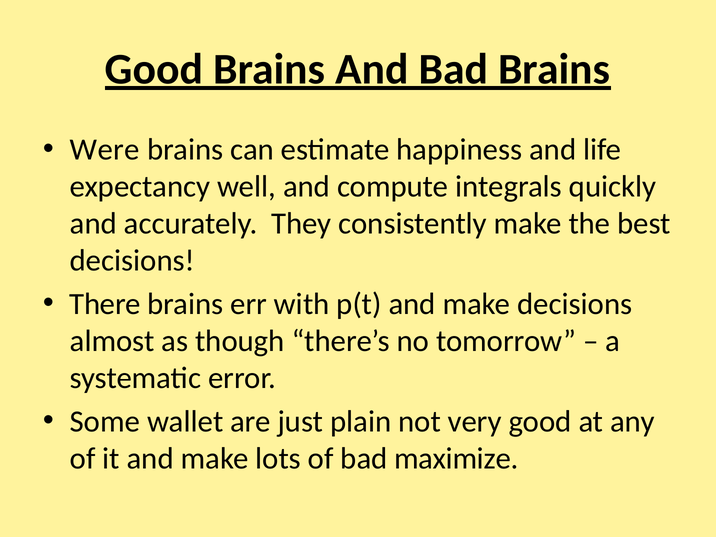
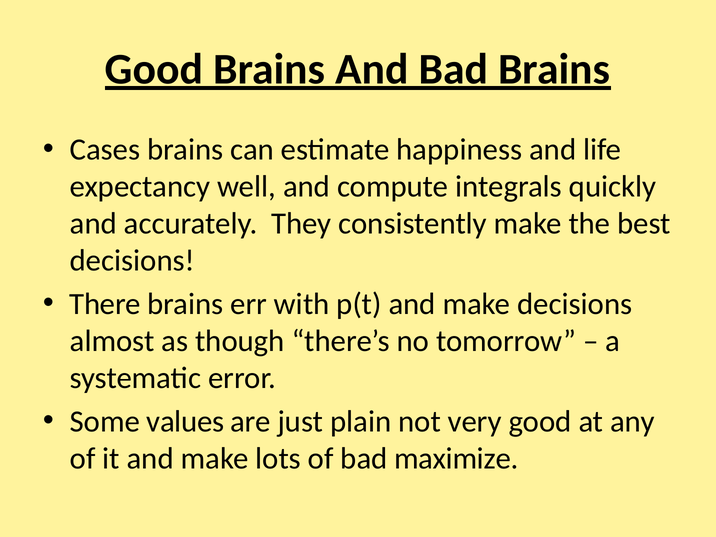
Were: Were -> Cases (105, 150)
wallet: wallet -> values (185, 421)
